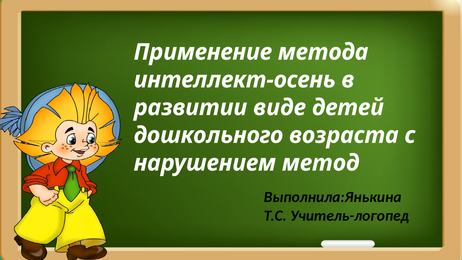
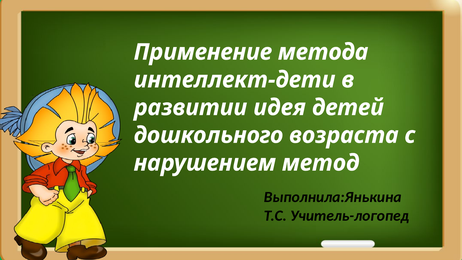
интеллект-осень: интеллект-осень -> интеллект-дети (235, 80)
виде: виде -> идея (280, 107)
